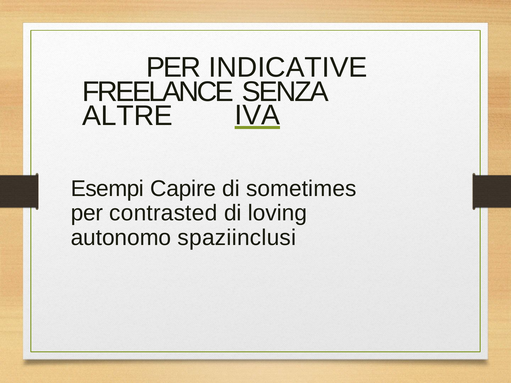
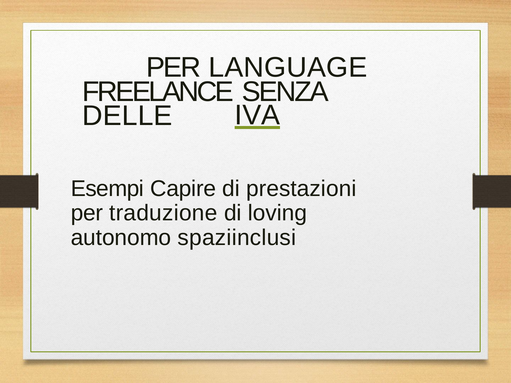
INDICATIVE: INDICATIVE -> LANGUAGE (288, 68)
ALTRE: ALTRE -> DELLE (127, 116)
sometimes: sometimes -> prestazioni (301, 189)
contrasted: contrasted -> traduzione (163, 213)
